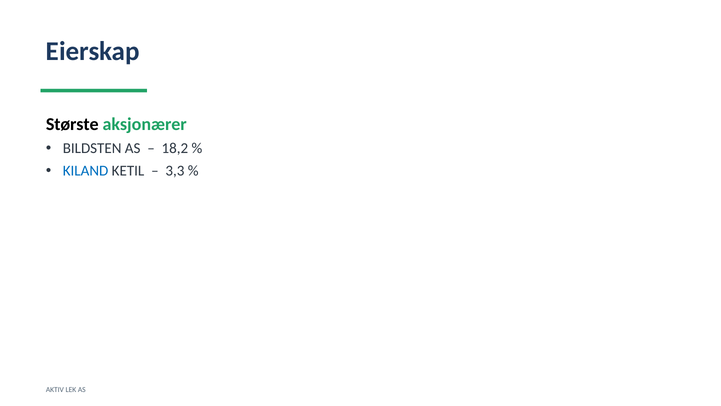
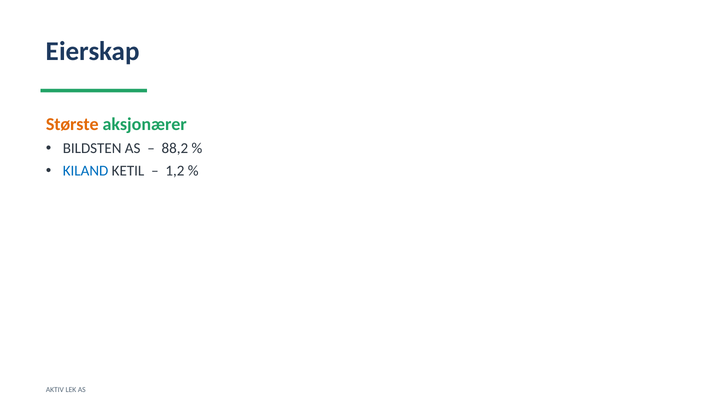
Største colour: black -> orange (72, 124)
18,2: 18,2 -> 88,2 (175, 148)
3,3: 3,3 -> 1,2 (175, 171)
